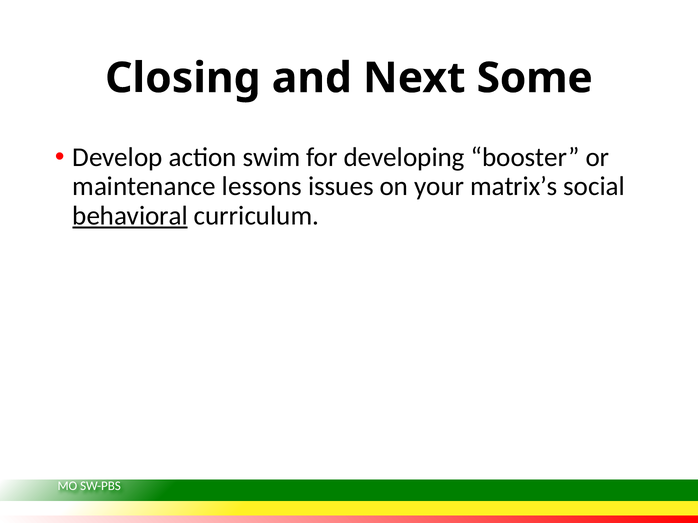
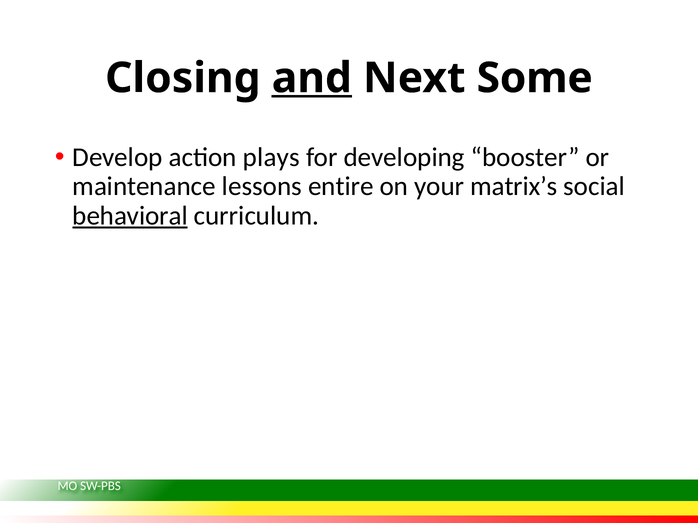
and underline: none -> present (312, 78)
swim: swim -> plays (271, 157)
issues: issues -> entire (341, 187)
